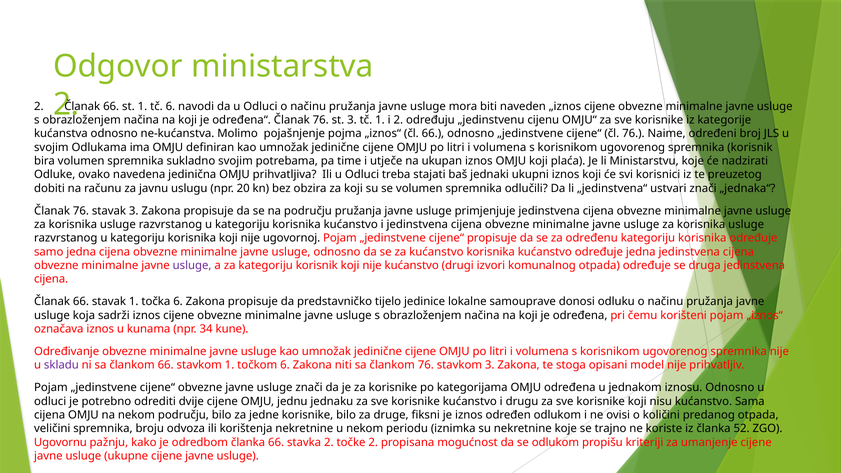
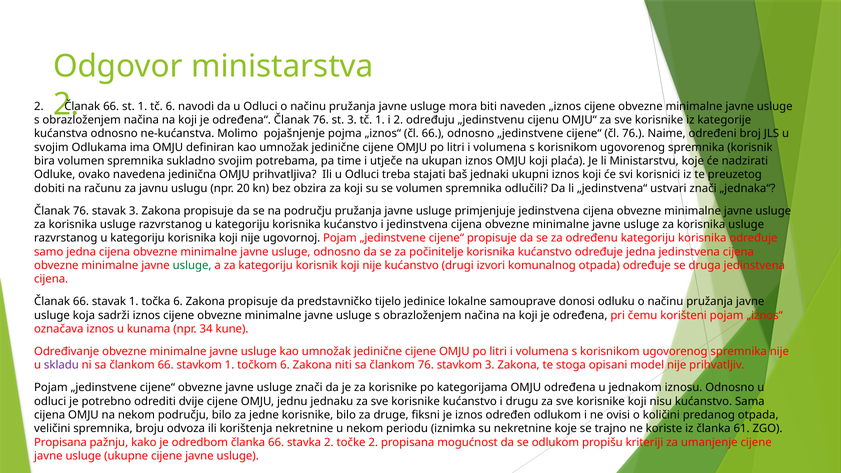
za kućanstvo: kućanstvo -> počinitelje (436, 252)
usluge colour: purple -> green (192, 266)
52: 52 -> 61 (742, 429)
Ugovornu: Ugovornu -> Propisana (60, 442)
